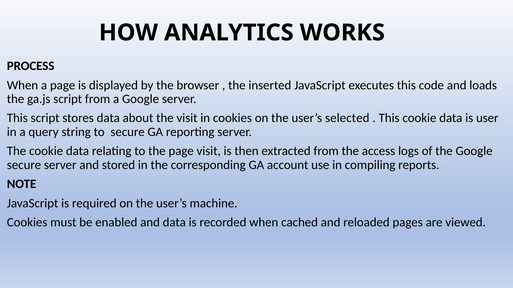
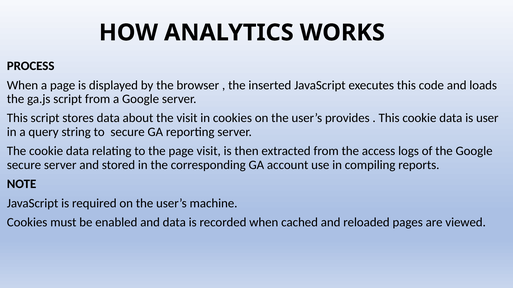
selected: selected -> provides (347, 118)
